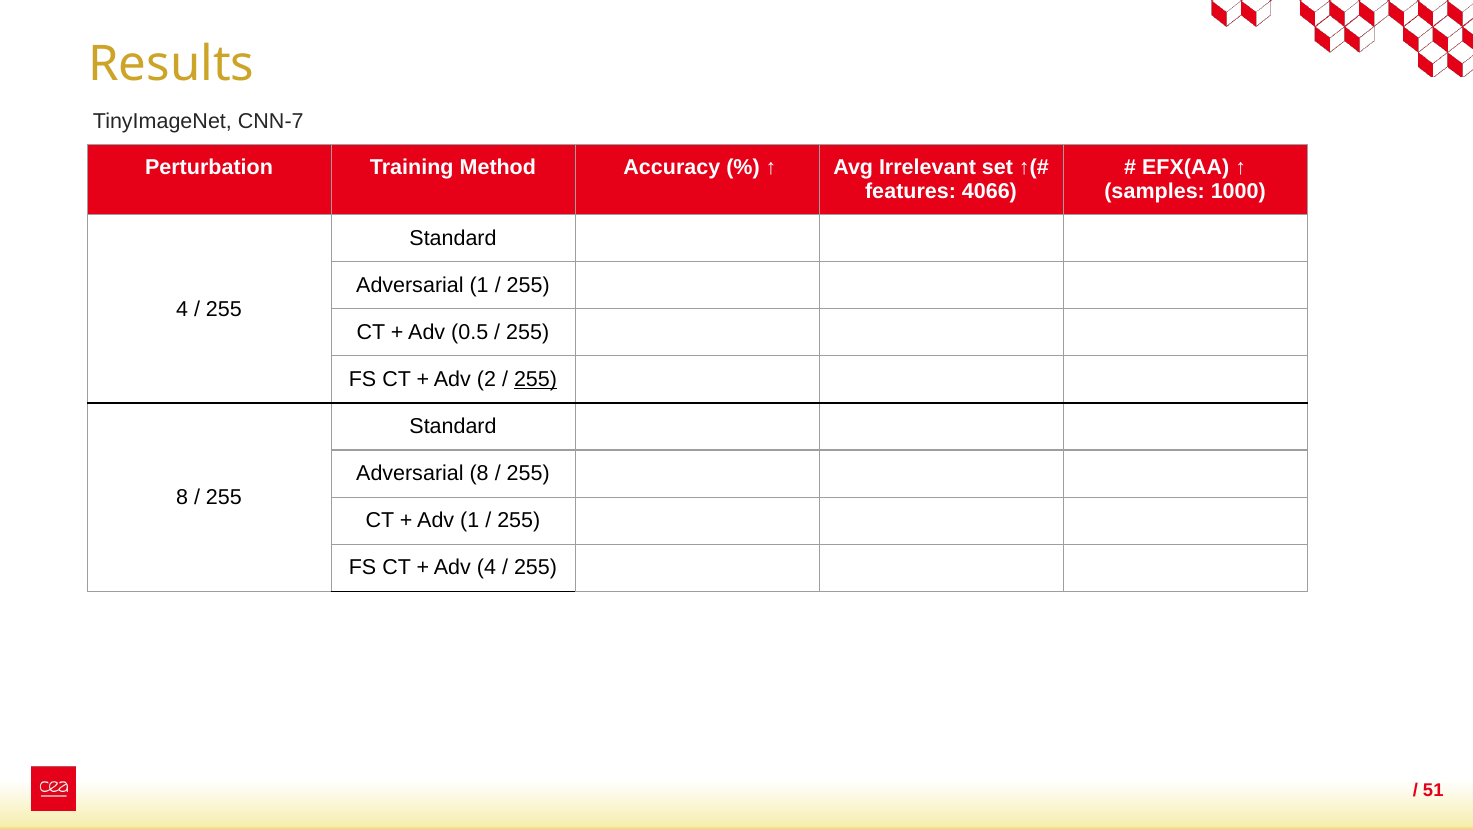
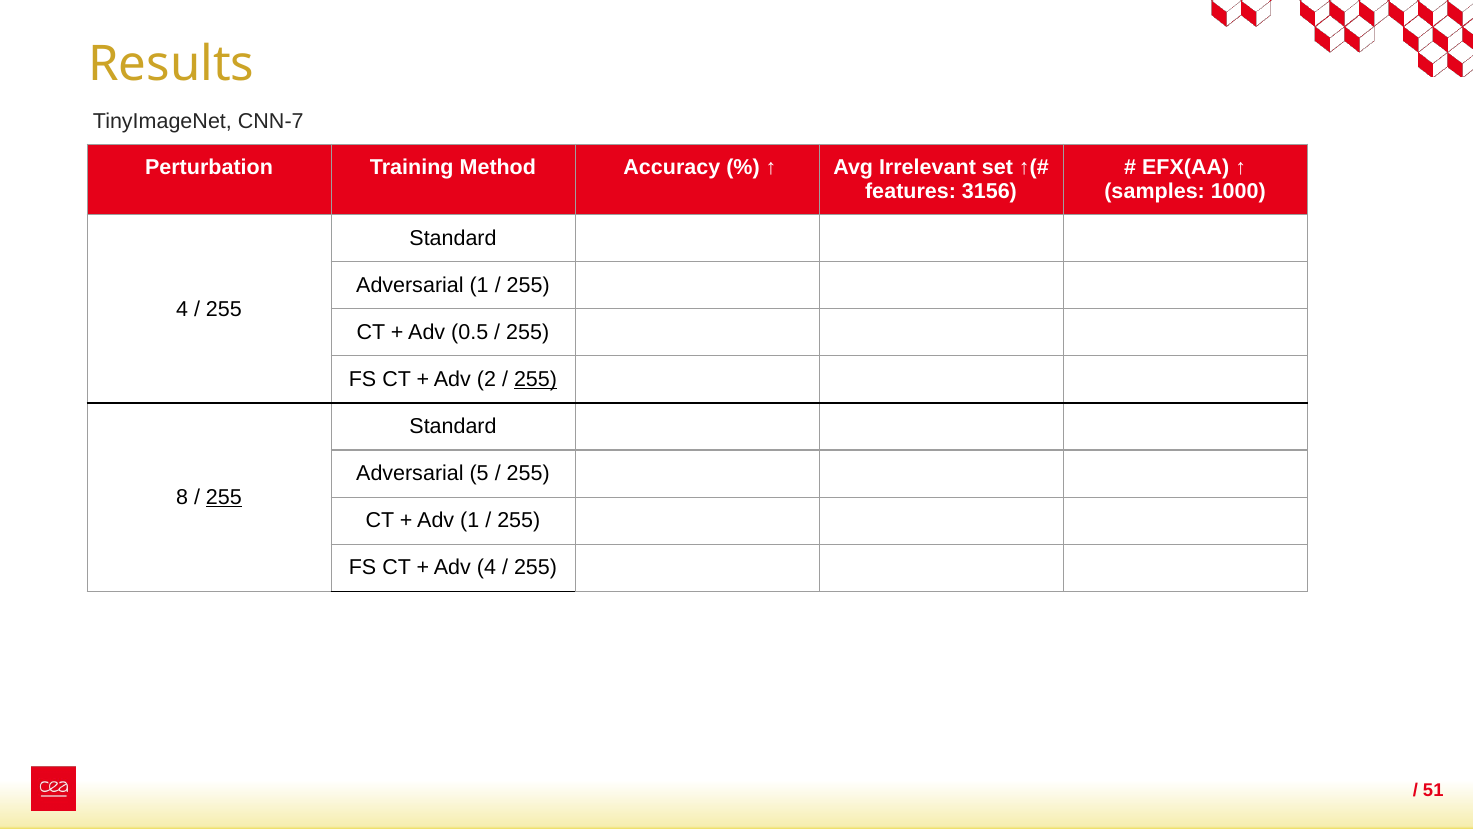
4066: 4066 -> 3156 (989, 192)
Adversarial 8: 8 -> 5 (479, 473)
255 underline: none -> present (224, 497)
